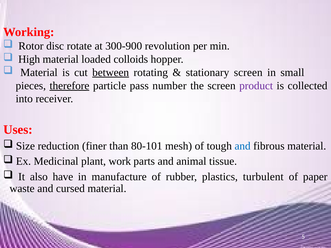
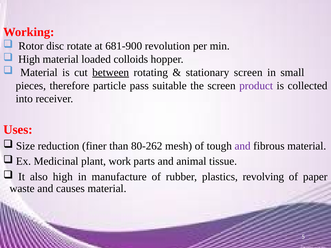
300-900: 300-900 -> 681-900 (124, 46)
therefore underline: present -> none (69, 86)
number: number -> suitable (170, 86)
80-101: 80-101 -> 80-262 (147, 146)
and colour: blue -> purple (243, 146)
also have: have -> high (63, 177)
turbulent: turbulent -> revolving (263, 177)
cursed: cursed -> causes (70, 189)
